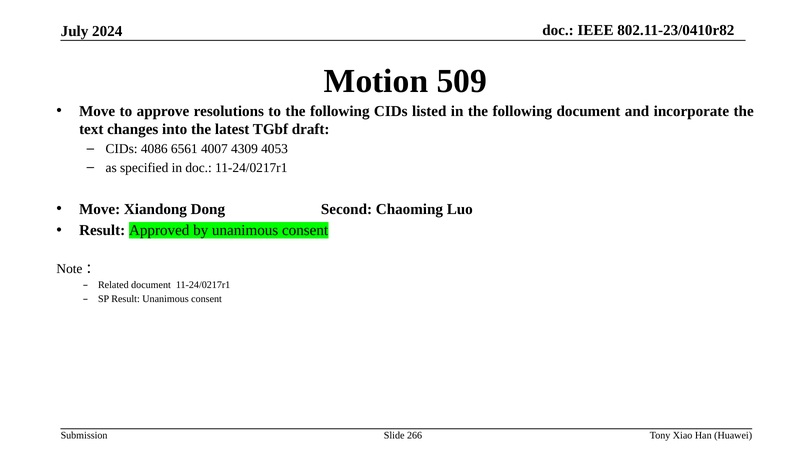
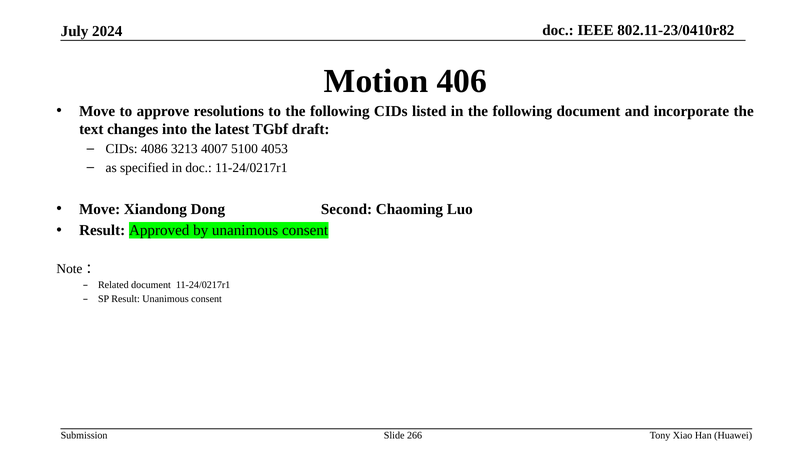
509: 509 -> 406 (462, 81)
6561: 6561 -> 3213 (184, 149)
4309: 4309 -> 5100 (244, 149)
